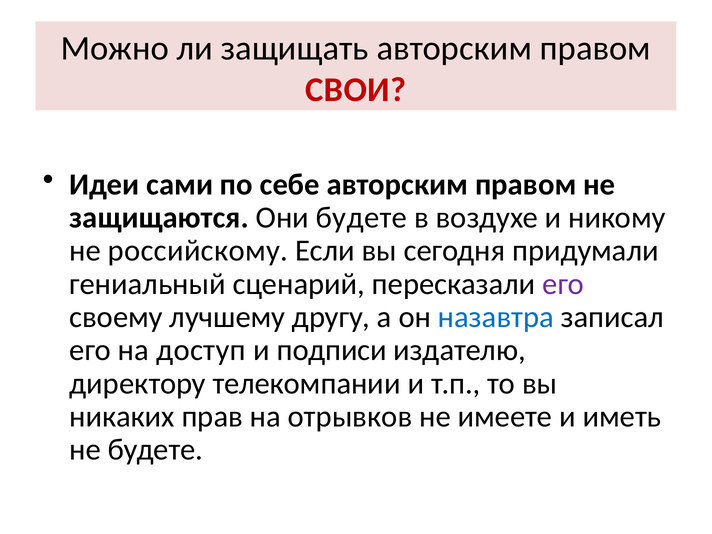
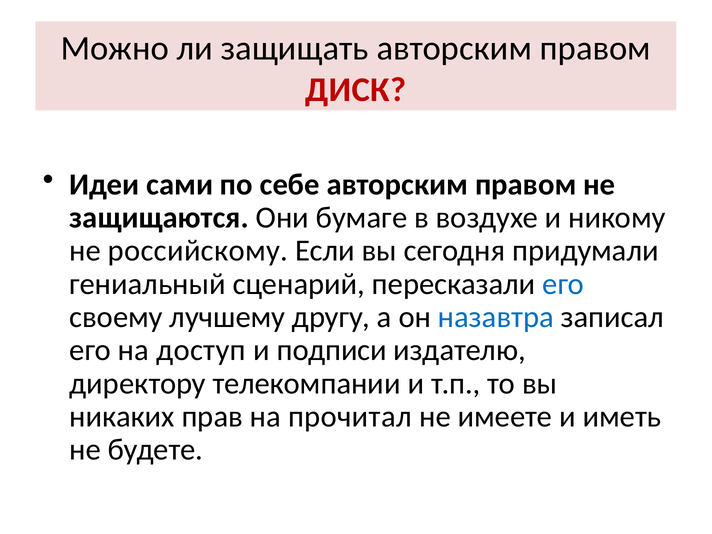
СВОИ: СВОИ -> ДИСК (356, 90)
Они будете: будете -> бумаге (362, 218)
его colour: purple -> blue (563, 284)
отрывков: отрывков -> прочитал (350, 417)
